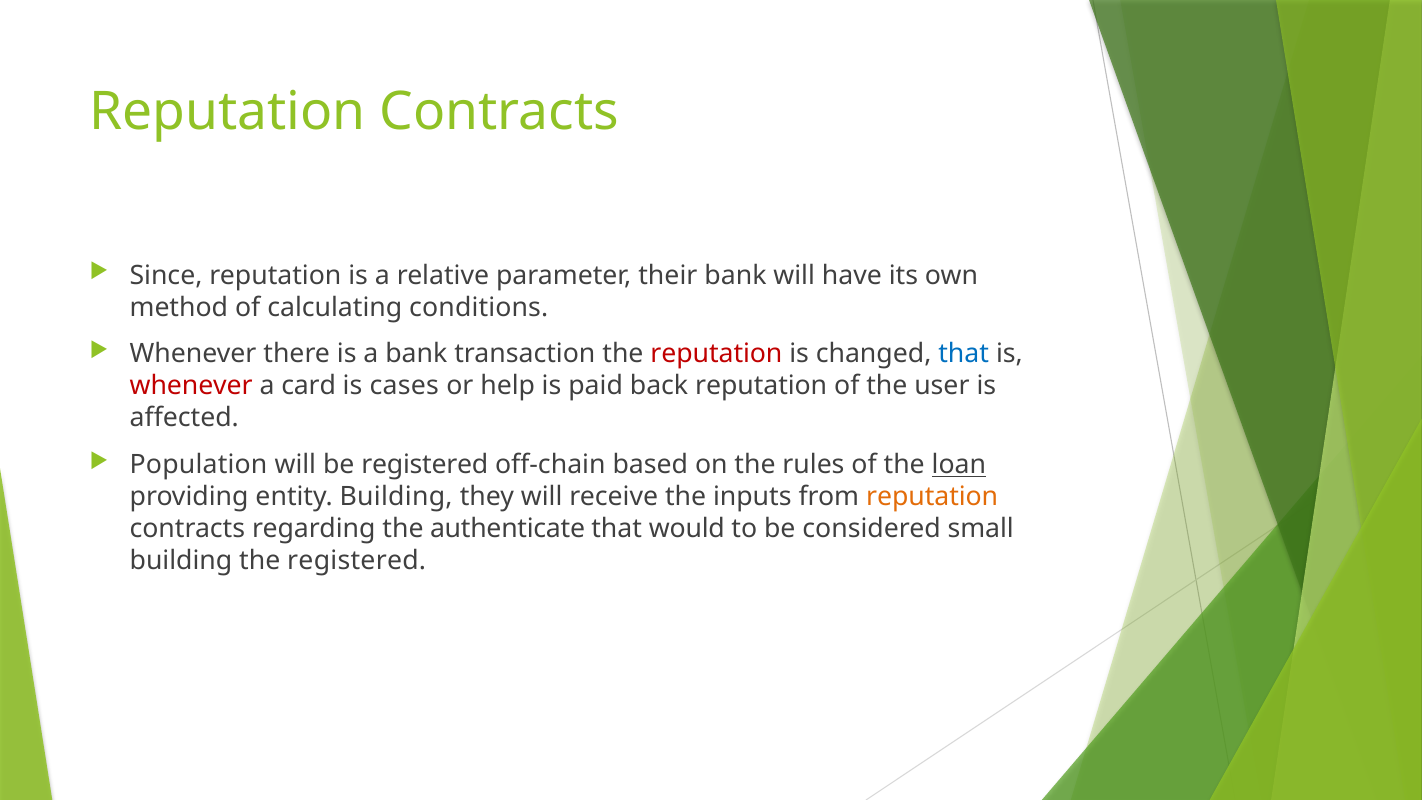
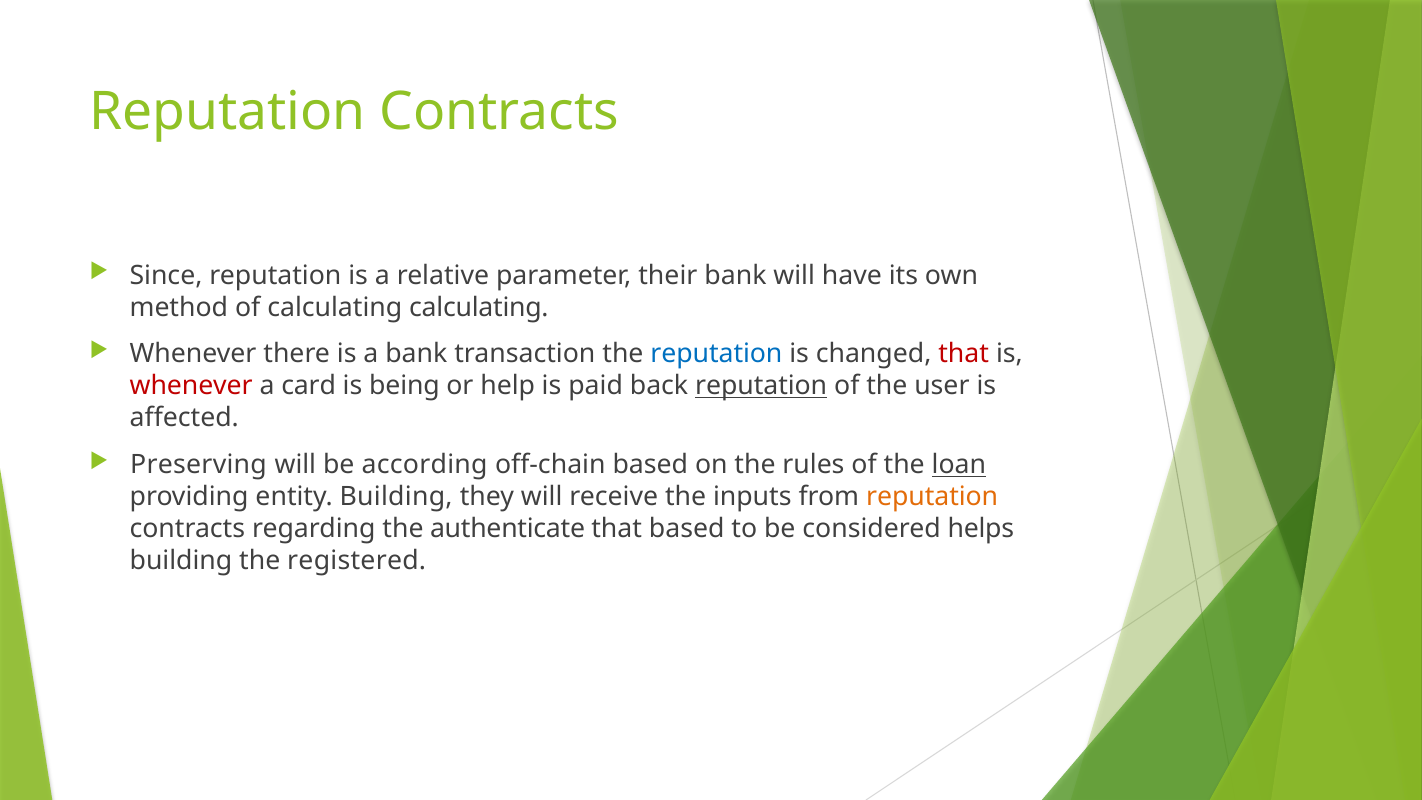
calculating conditions: conditions -> calculating (479, 307)
reputation colour: red -> blue (716, 354)
that colour: blue -> red (964, 354)
cases: cases -> being (404, 386)
reputation underline: none -> present (761, 386)
Population: Population -> Preserving (199, 465)
be registered: registered -> according (425, 465)
that would: would -> based (687, 529)
small: small -> helps (981, 529)
